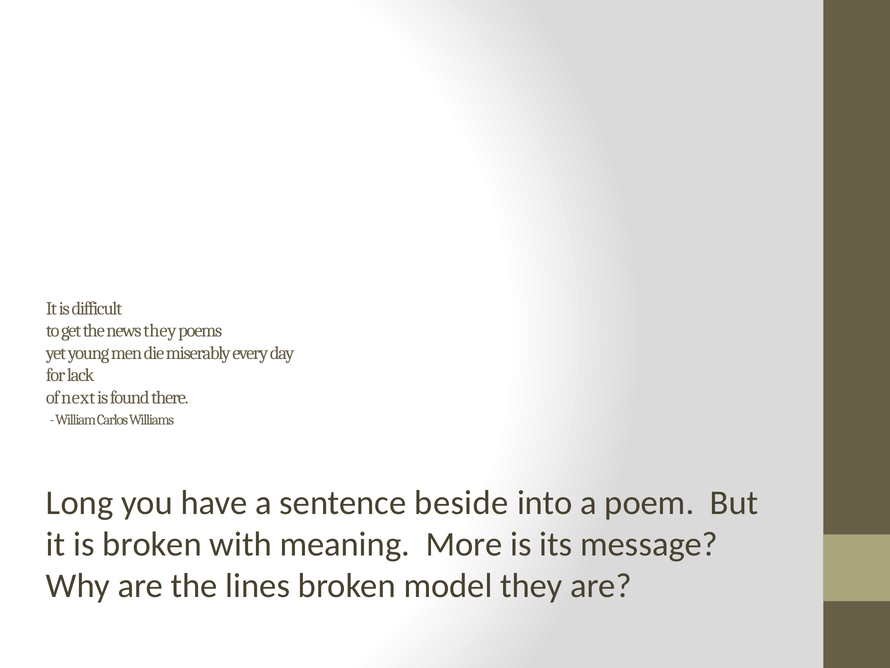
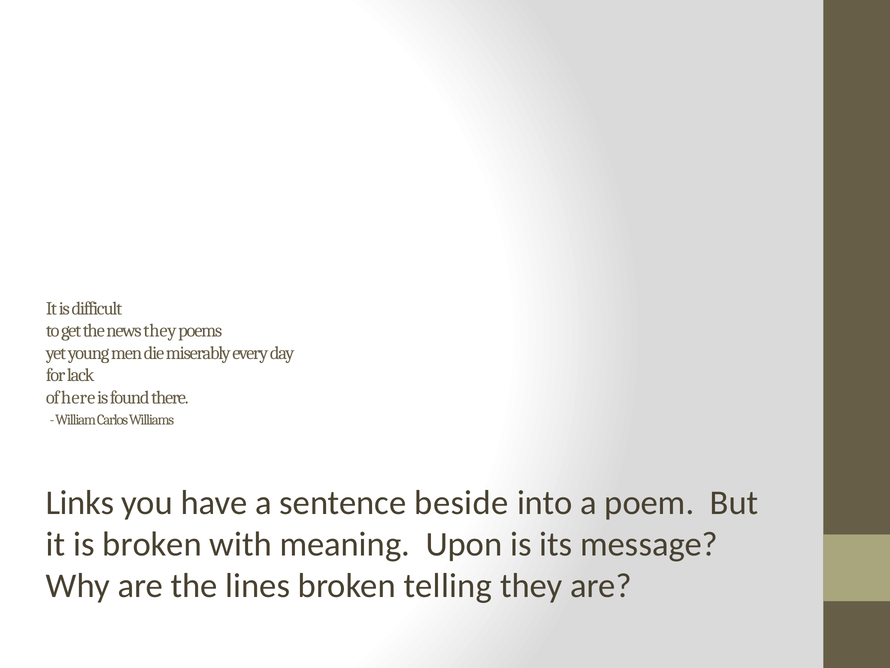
next: next -> here (78, 397)
Long: Long -> Links (80, 502)
More: More -> Upon (464, 544)
model: model -> telling (448, 585)
